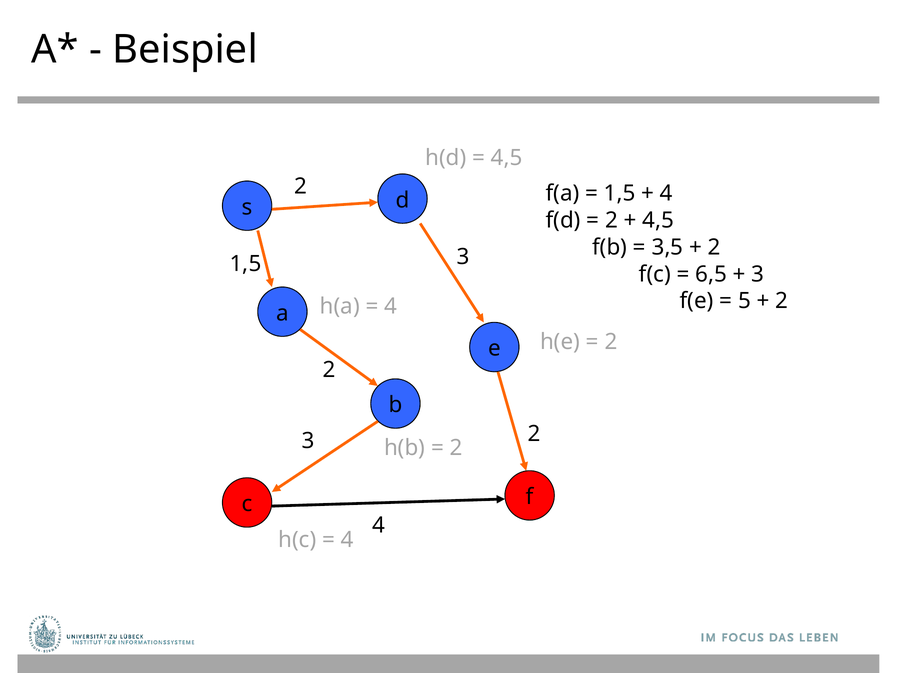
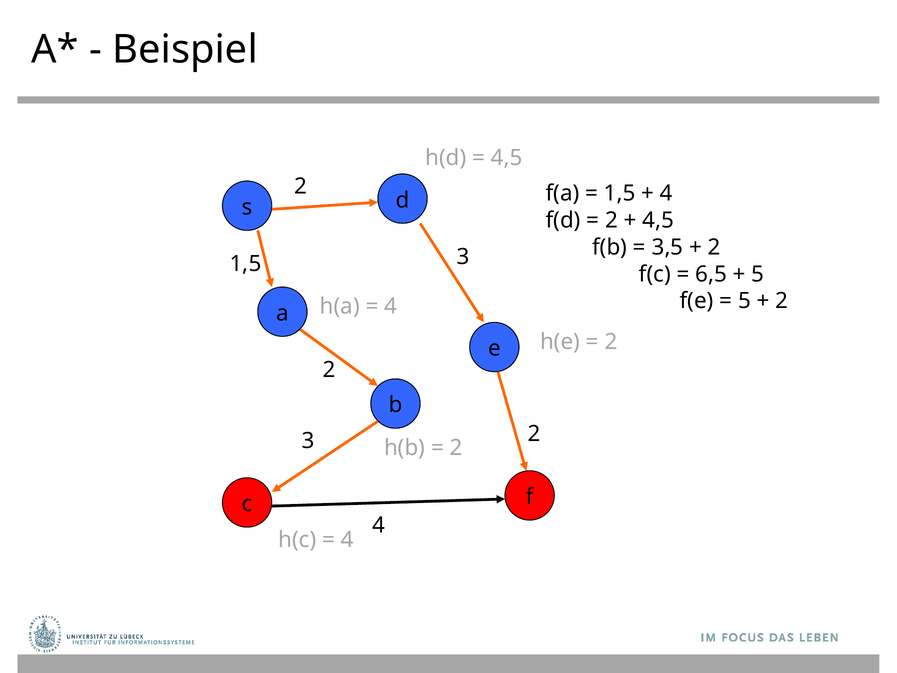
3: 3 -> 5 (758, 274)
